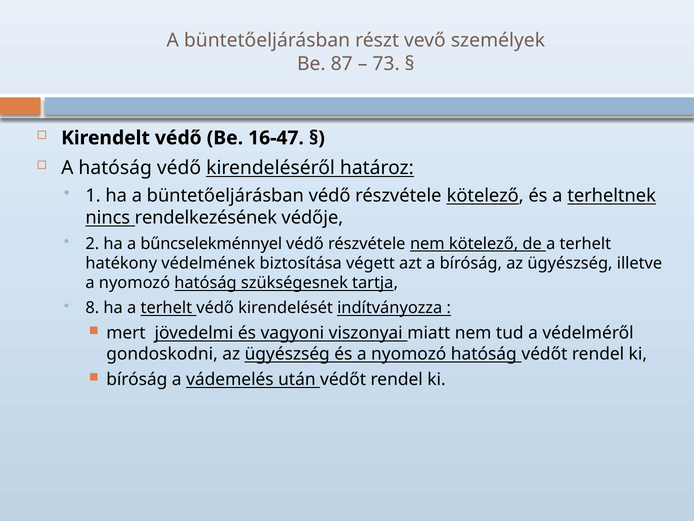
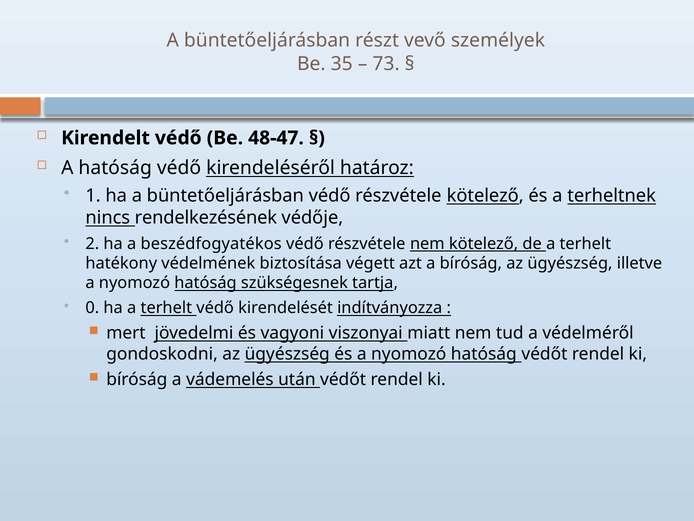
87: 87 -> 35 (342, 64)
16-47: 16-47 -> 48-47 (276, 138)
bűncselekménnyel: bűncselekménnyel -> beszédfogyatékos (211, 243)
8: 8 -> 0 (92, 308)
